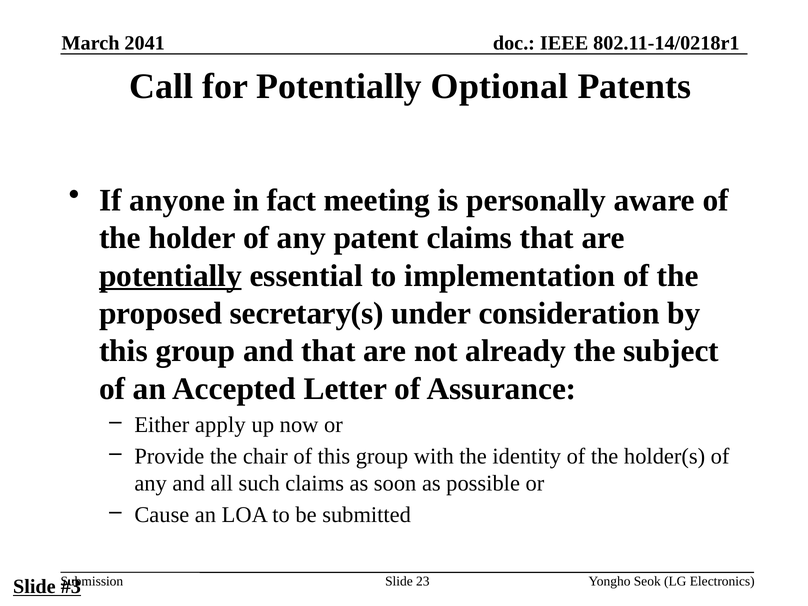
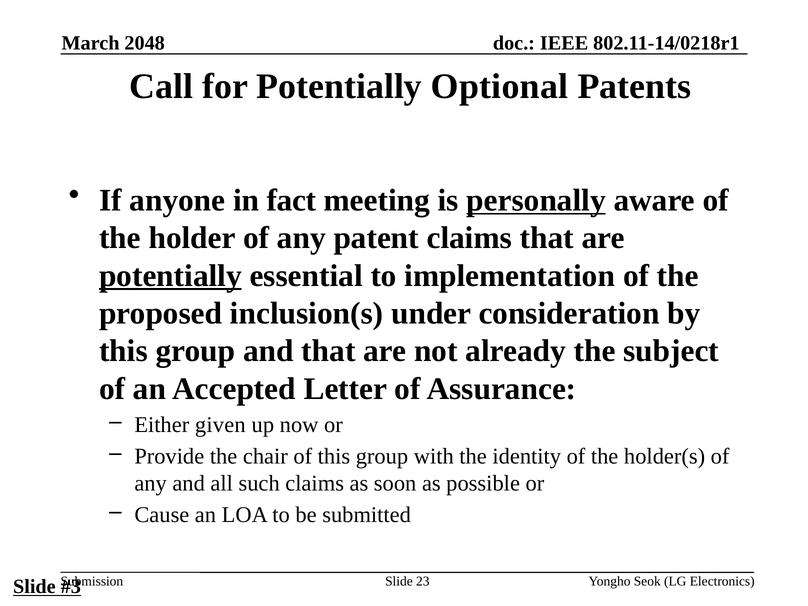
2041: 2041 -> 2048 (145, 43)
personally underline: none -> present (536, 200)
secretary(s: secretary(s -> inclusion(s (307, 313)
apply: apply -> given (220, 425)
